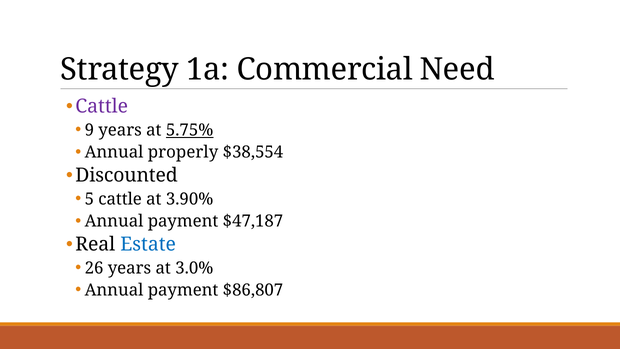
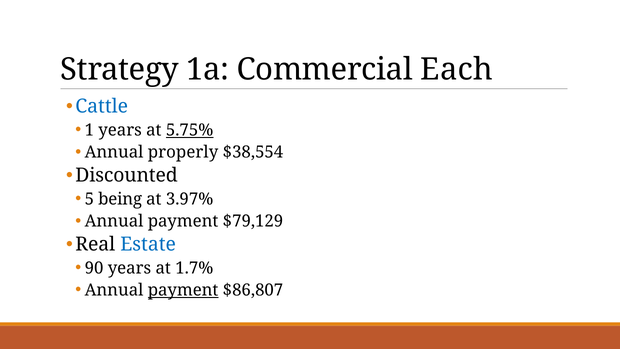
Need: Need -> Each (457, 69)
Cattle colour: purple -> blue (102, 107)
9: 9 -> 1 (89, 130)
5 cattle: cattle -> being (120, 199)
3.90%: 3.90% -> 3.97% (190, 199)
$47,187: $47,187 -> $79,129 (253, 221)
26: 26 -> 90 (94, 268)
3.0%: 3.0% -> 1.7% (194, 268)
payment underline: none -> present (183, 290)
